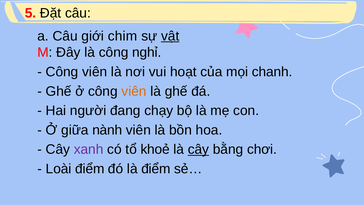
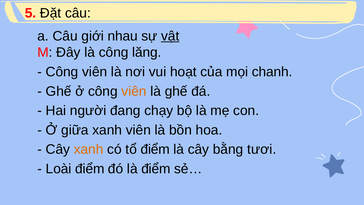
chim: chim -> nhau (123, 36)
nghỉ: nghỉ -> lăng (147, 53)
giữa nành: nành -> xanh (107, 130)
xanh colour: purple -> orange (89, 150)
tổ khoẻ: khoẻ -> điểm (155, 150)
cây underline: present -> none (198, 150)
chơi: chơi -> tươi (262, 150)
